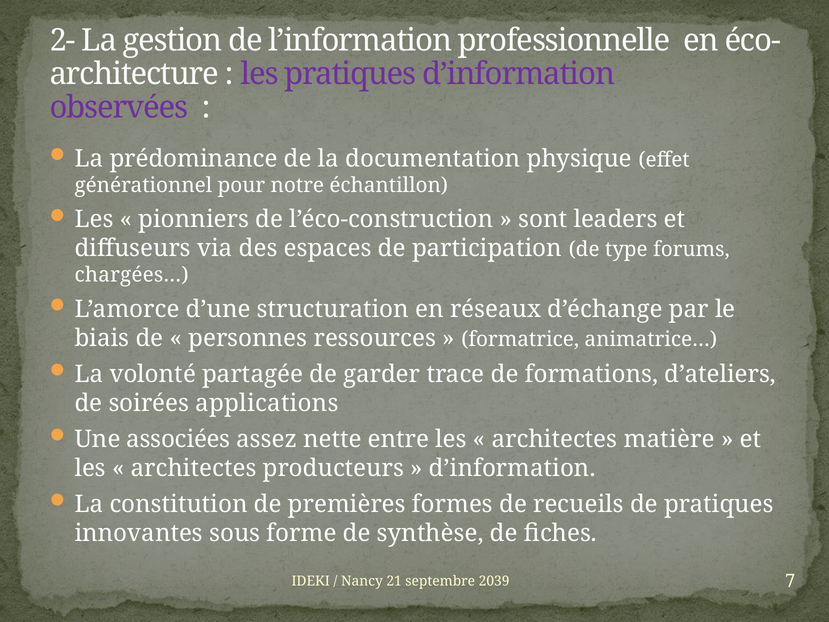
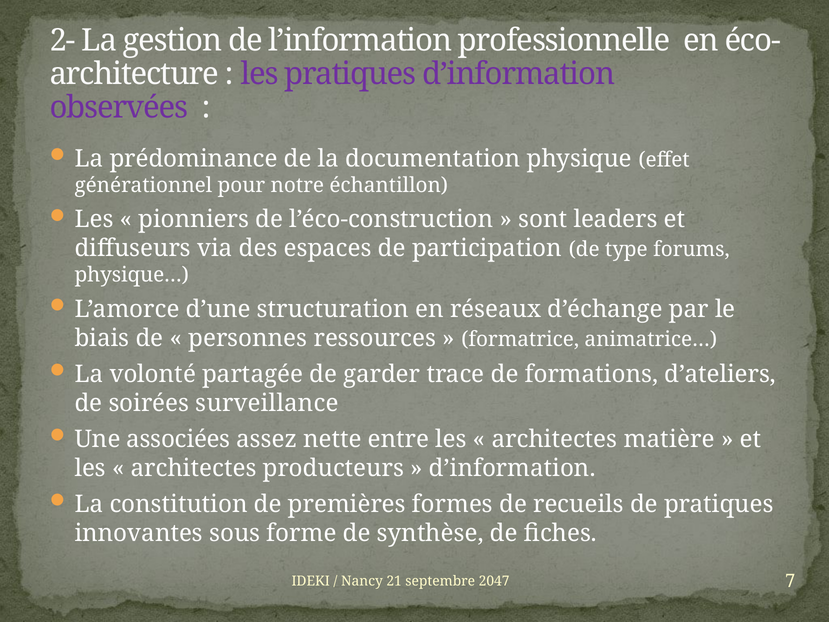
chargées…: chargées… -> physique… (132, 275)
applications: applications -> surveillance (267, 403)
2039: 2039 -> 2047 (494, 581)
